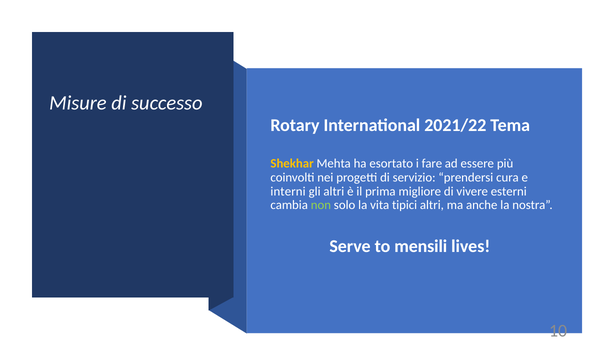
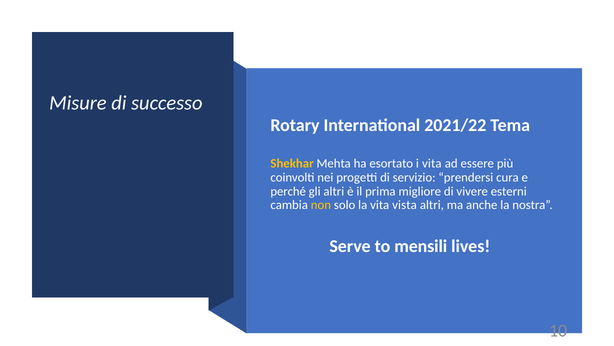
i fare: fare -> vita (432, 163)
interni: interni -> perché (288, 191)
non colour: light green -> yellow (321, 205)
tipici: tipici -> vista (404, 205)
